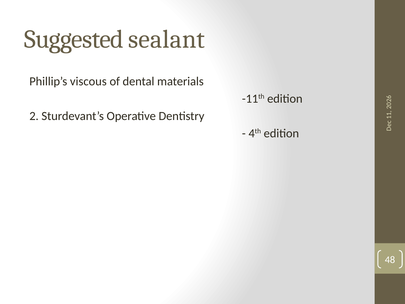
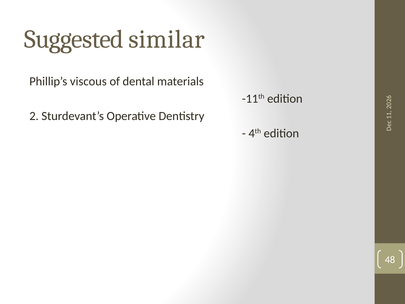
sealant: sealant -> similar (167, 39)
